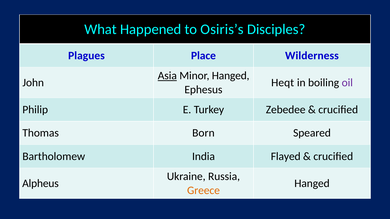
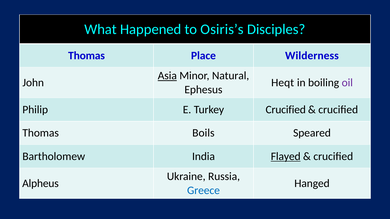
Plagues: Plagues -> Thomas (87, 56)
Minor Hanged: Hanged -> Natural (231, 76)
Turkey Zebedee: Zebedee -> Crucified (286, 110)
Born: Born -> Boils (203, 133)
Flayed underline: none -> present (286, 157)
Greece colour: orange -> blue (203, 191)
